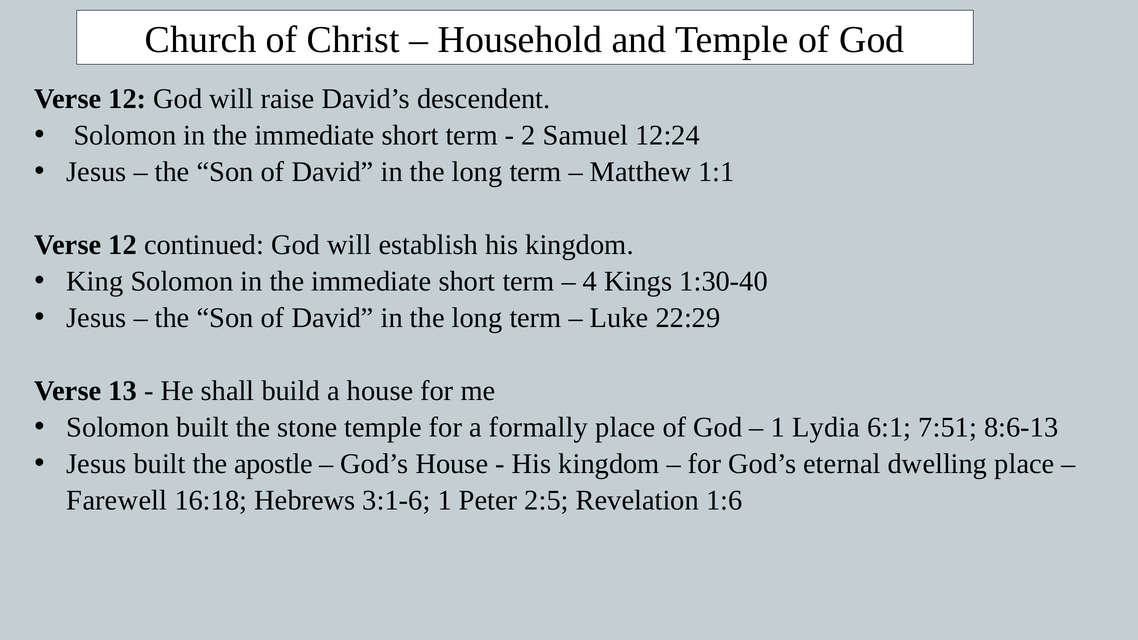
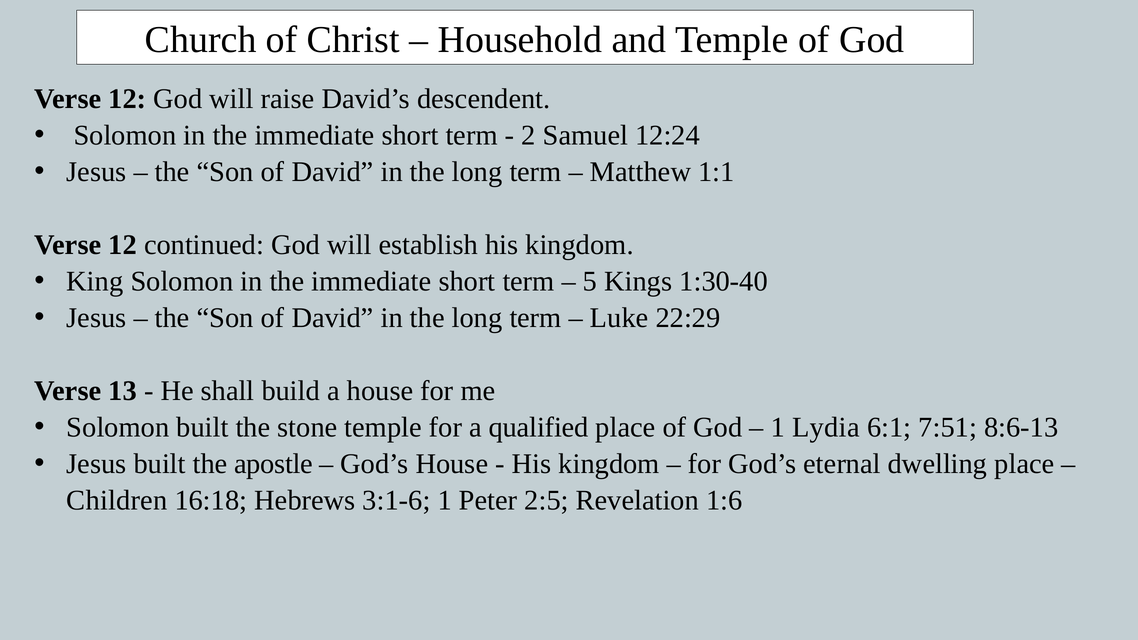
4: 4 -> 5 (590, 281)
formally: formally -> qualified (539, 428)
Farewell: Farewell -> Children (117, 501)
